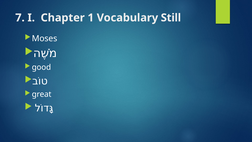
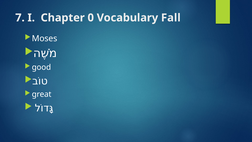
1: 1 -> 0 (91, 18)
Still: Still -> Fall (171, 18)
